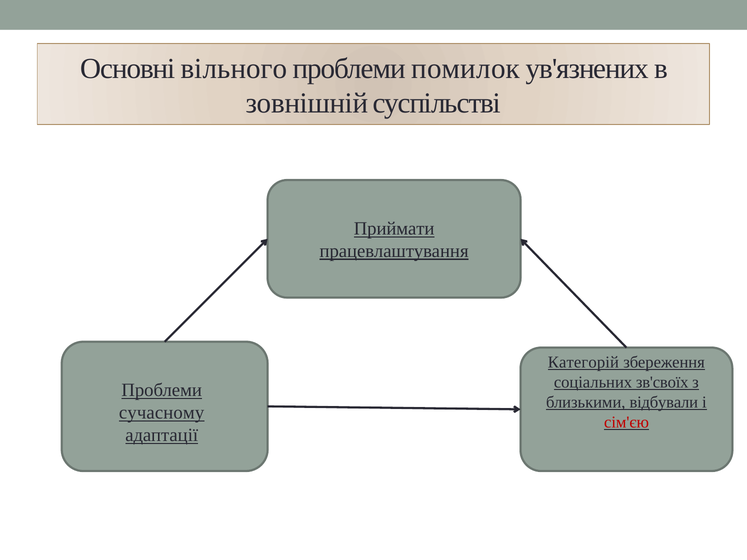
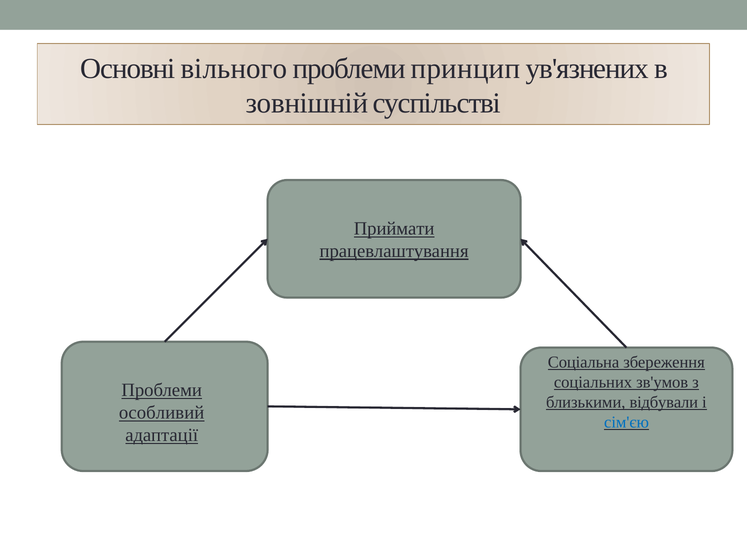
помилок: помилок -> принцип (466, 69)
Категорій: Категорій -> Соціальна (584, 363)
зв'своїх: зв'своїх -> зв'умов (662, 382)
сучасному: сучасному -> особливий (162, 413)
сім'єю colour: red -> blue (626, 422)
